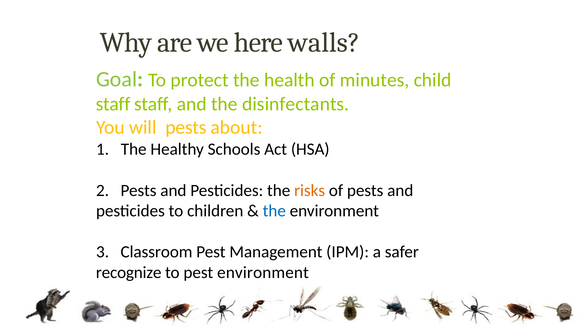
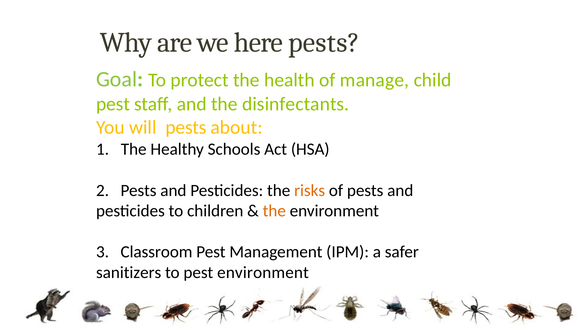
here walls: walls -> pests (324, 43)
minutes: minutes -> manage (375, 80)
staff: staff -> pest (113, 104)
the colour: blue -> orange (274, 211)
recognize: recognize -> sanitizers (129, 273)
